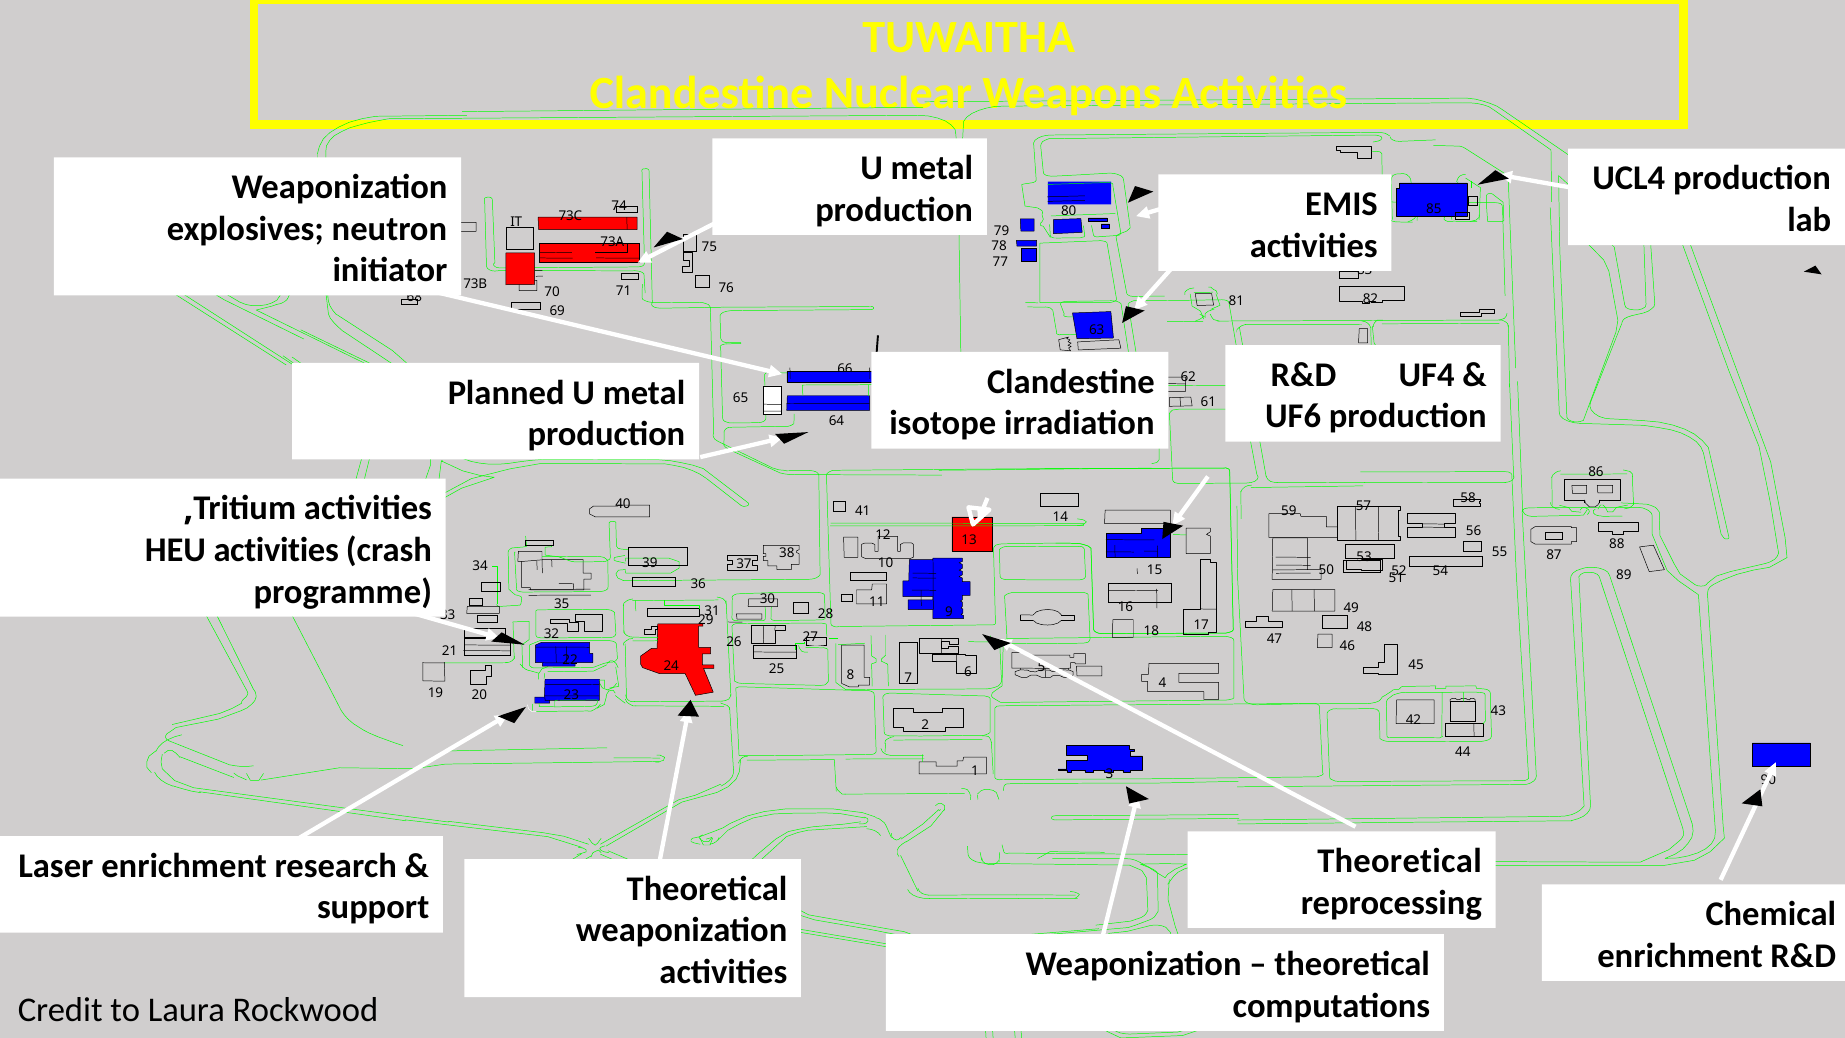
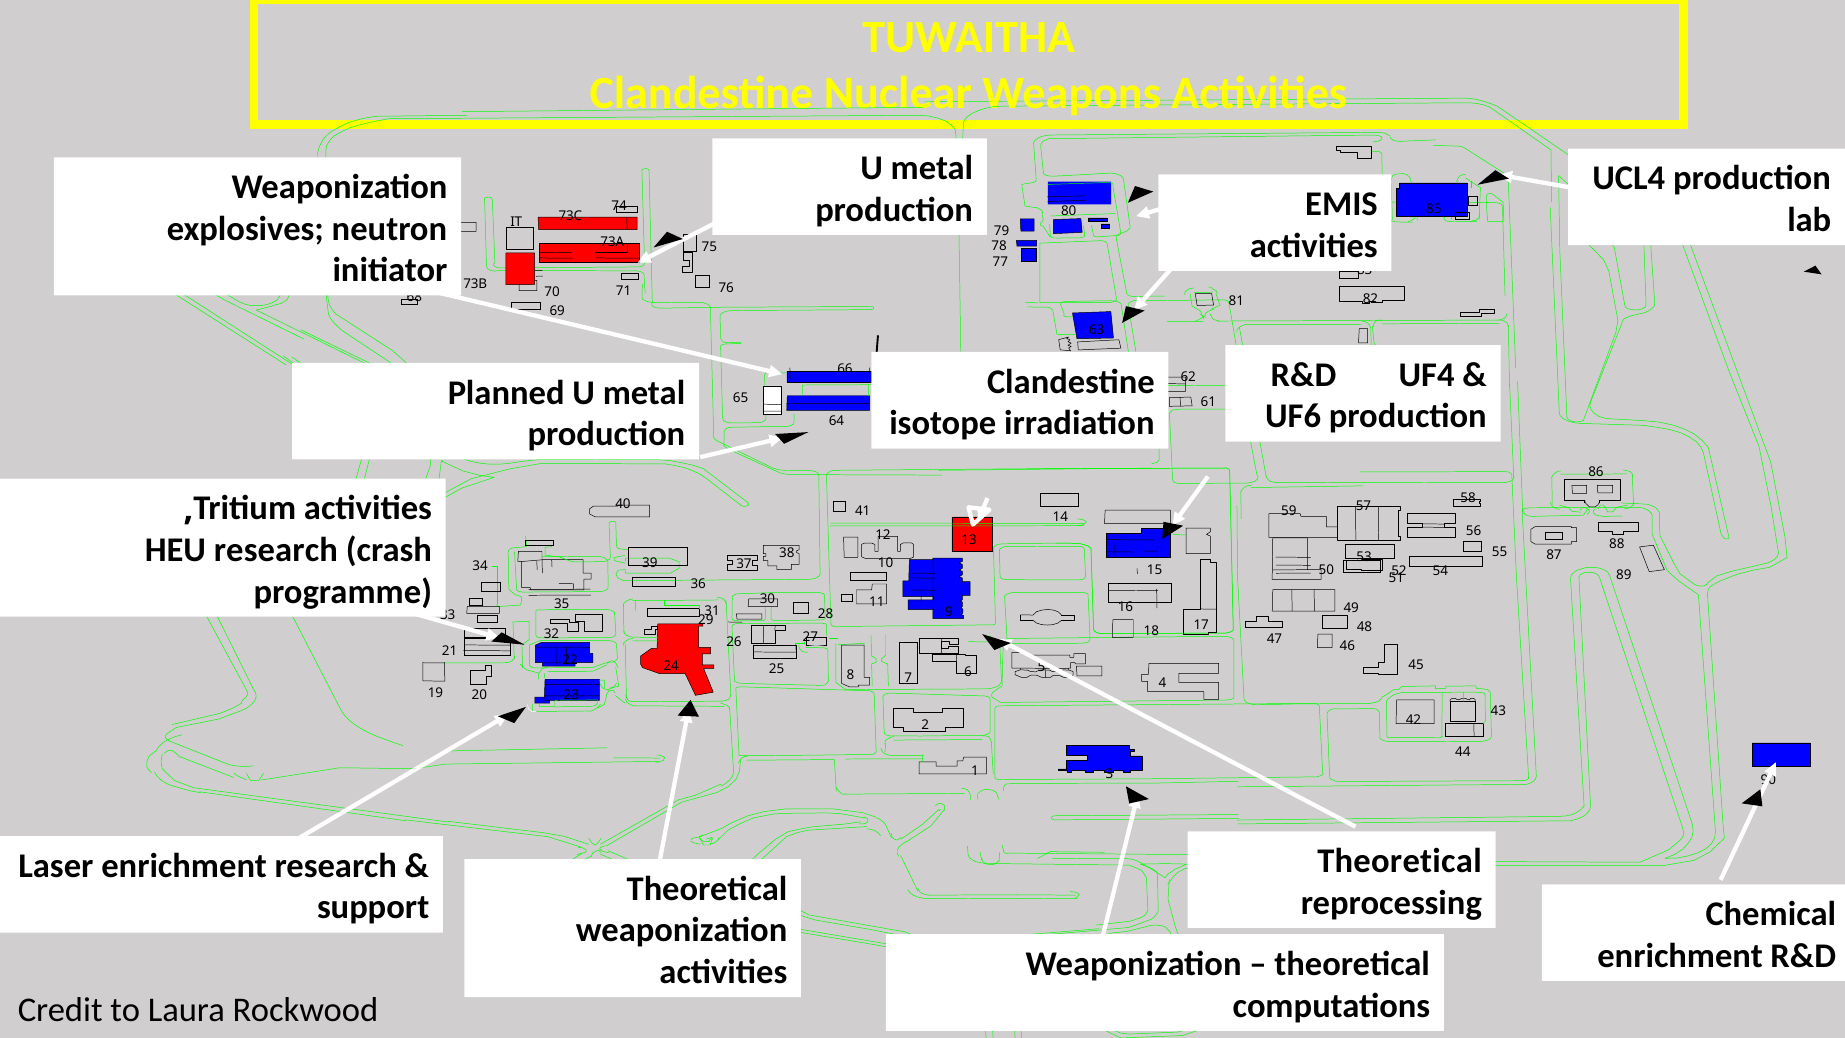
HEU activities: activities -> research (276, 550)
